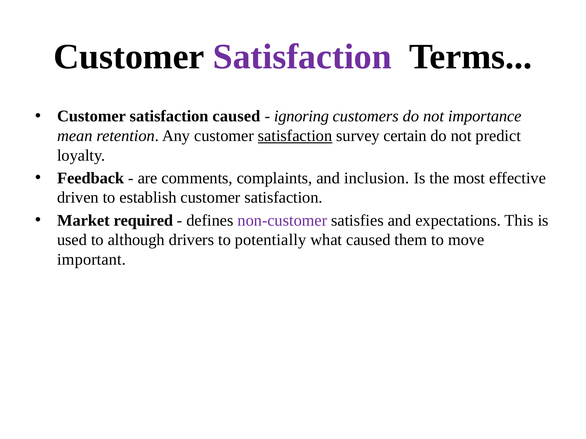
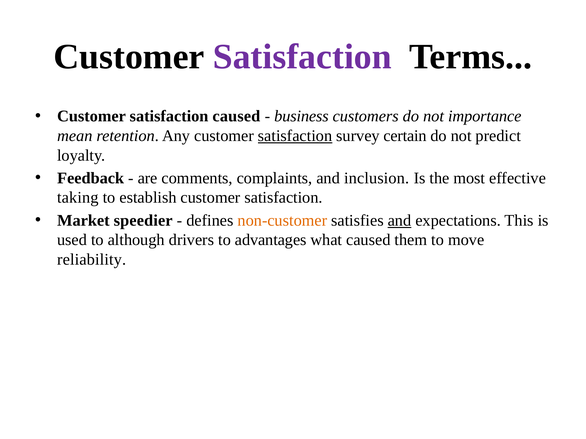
ignoring: ignoring -> business (301, 116)
driven: driven -> taking (78, 198)
required: required -> speedier (143, 221)
non-customer colour: purple -> orange (282, 221)
and underline: none -> present (400, 221)
potentially: potentially -> advantages (271, 240)
important: important -> reliability (92, 260)
